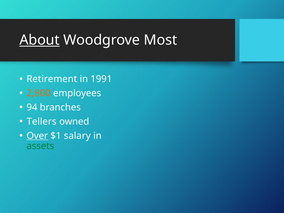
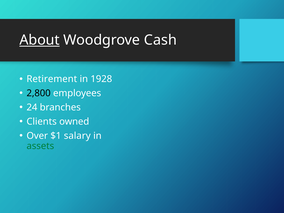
Most: Most -> Cash (160, 40)
1991: 1991 -> 1928 (101, 79)
2,800 colour: orange -> black (39, 93)
94: 94 -> 24 (32, 107)
Tellers: Tellers -> Clients (42, 122)
Over underline: present -> none (37, 136)
